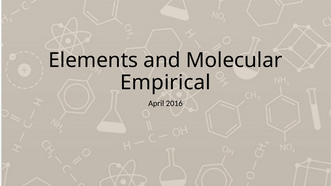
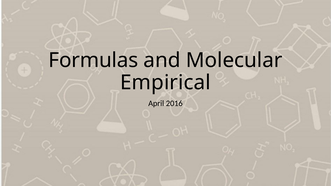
Elements: Elements -> Formulas (93, 60)
